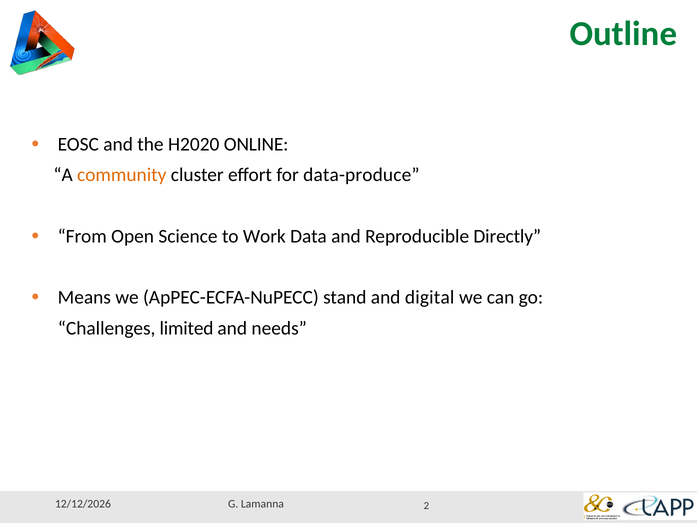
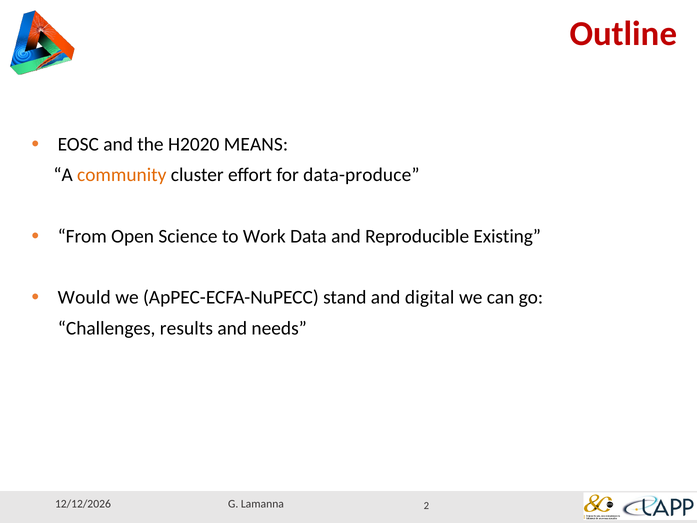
Outline colour: green -> red (623, 34)
ONLINE: ONLINE -> MEANS (256, 144)
Directly: Directly -> Existing (507, 236)
Means: Means -> Would (84, 297)
limited: limited -> results (186, 328)
